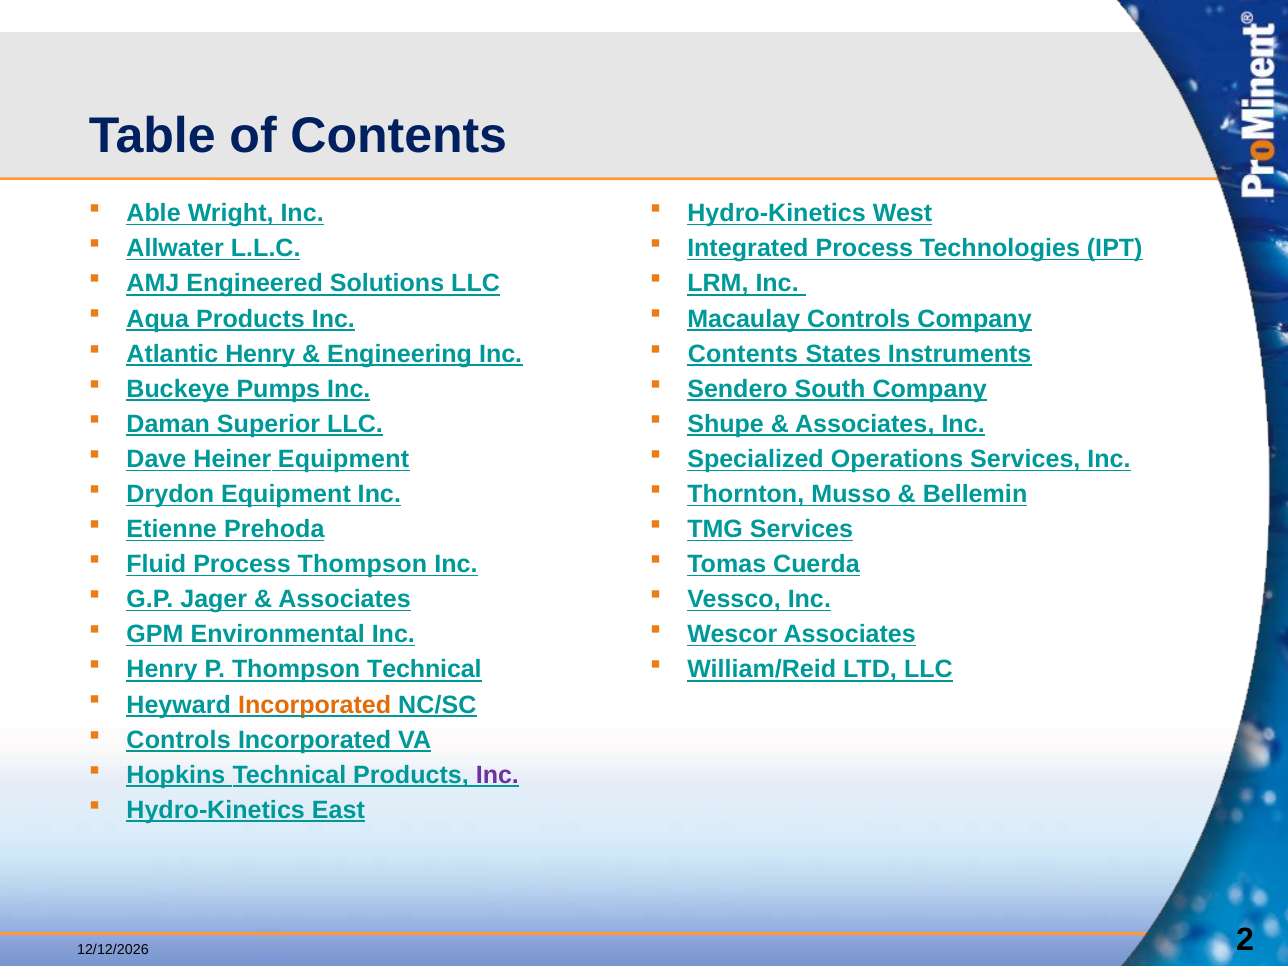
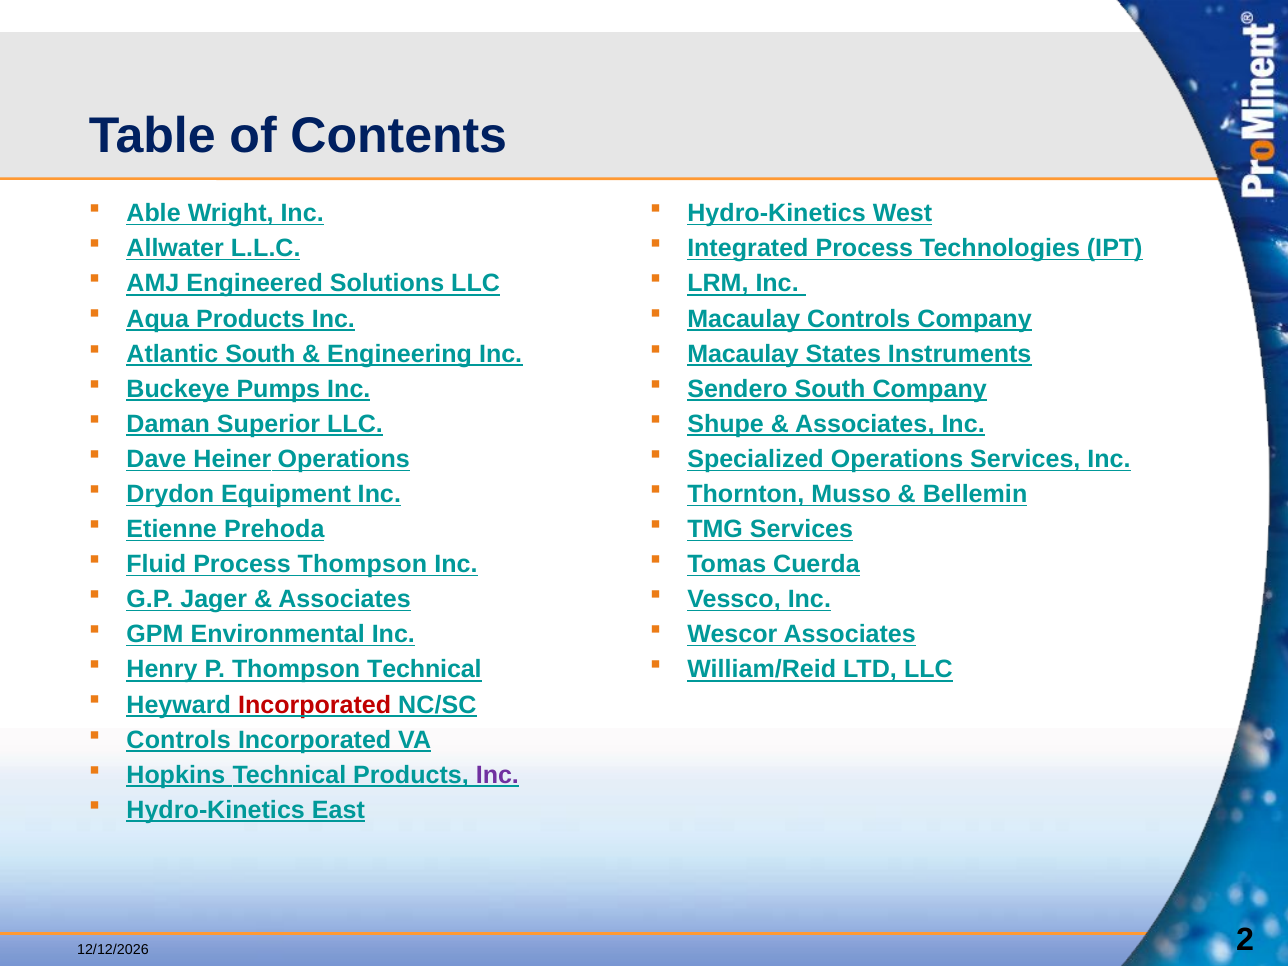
Atlantic Henry: Henry -> South (260, 354)
Contents: Contents -> Macaulay (743, 354)
Heiner Equipment: Equipment -> Operations (344, 459)
Incorporated colour: orange -> red (315, 705)
